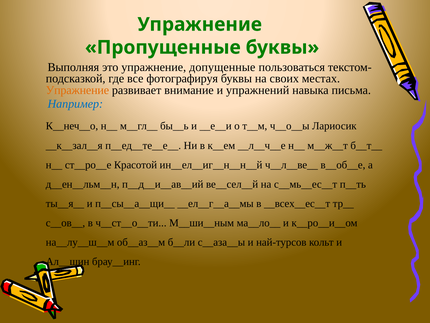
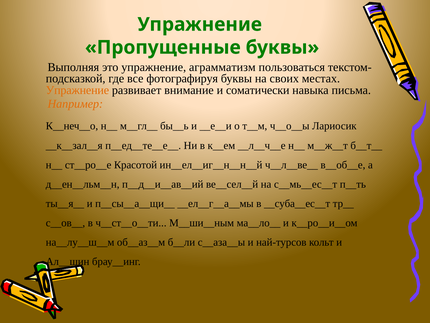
допущенные: допущенные -> аграмматизм (222, 67)
упражнений: упражнений -> соматически (258, 90)
Например colour: blue -> orange (75, 104)
__всех__ес__т: __всех__ес__т -> __суба__ес__т (297, 203)
